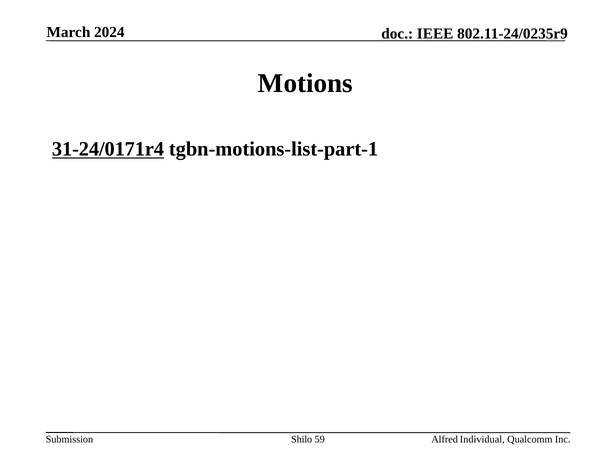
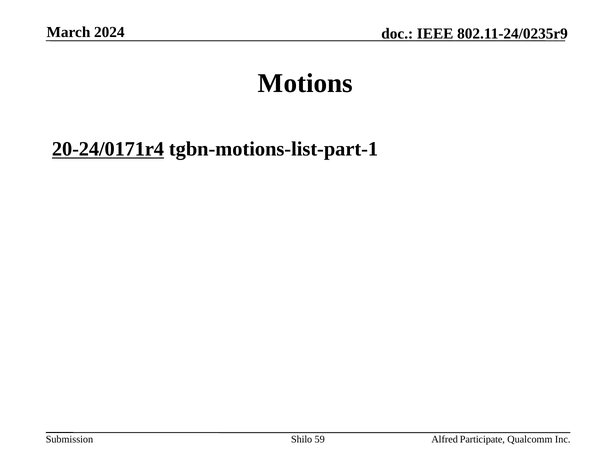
31-24/0171r4: 31-24/0171r4 -> 20-24/0171r4 (108, 149)
Individual: Individual -> Participate (482, 439)
